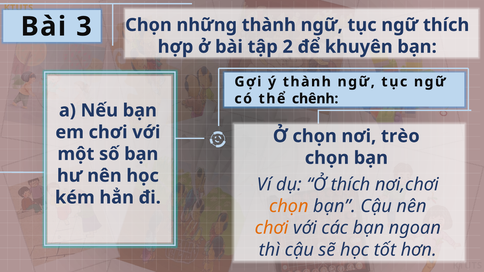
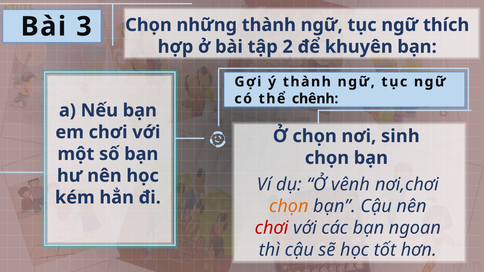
trèo: trèo -> sinh (400, 136)
Ở thích: thích -> vênh (351, 185)
chơi colour: orange -> red (272, 228)
